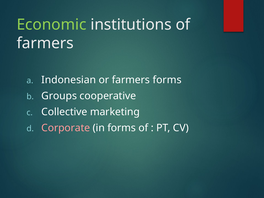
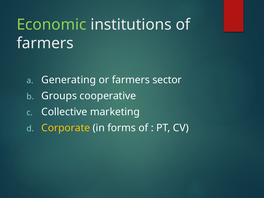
Indonesian: Indonesian -> Generating (69, 80)
farmers forms: forms -> sector (167, 80)
Corporate colour: pink -> yellow (66, 128)
